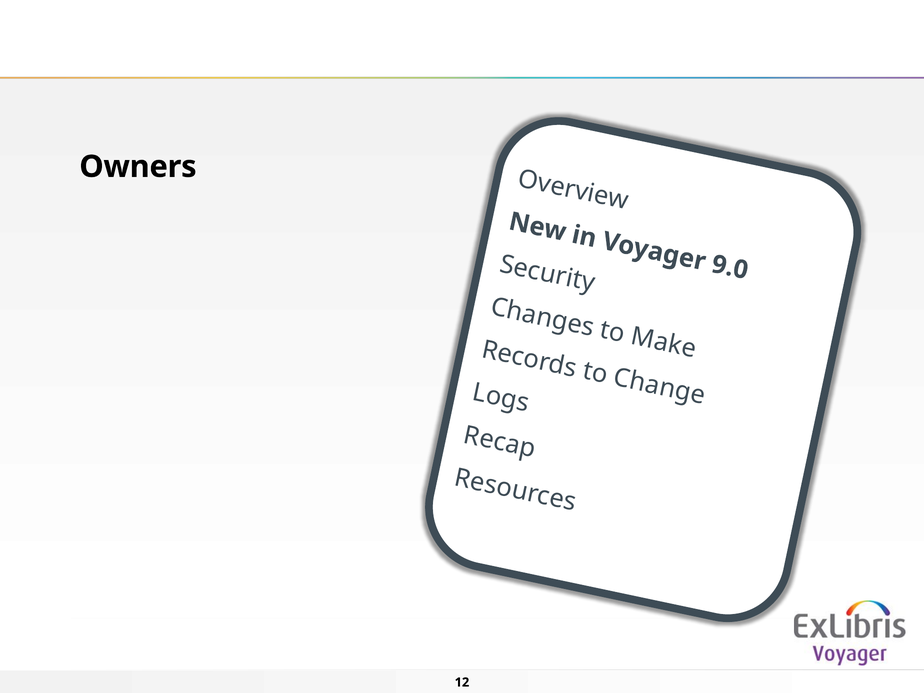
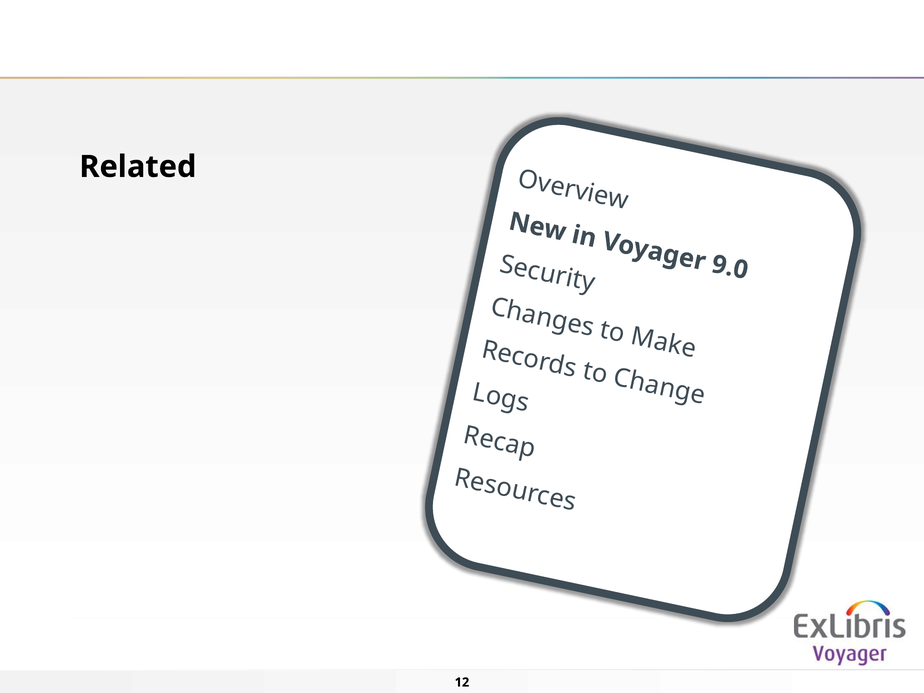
Owners: Owners -> Related (138, 167)
